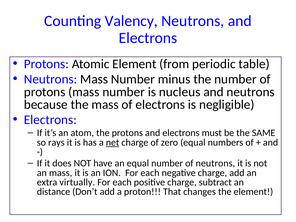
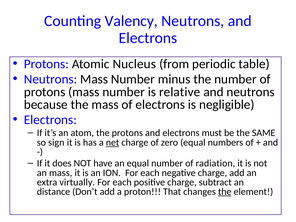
Atomic Element: Element -> Nucleus (134, 64)
nucleus: nucleus -> relative (180, 92)
rays: rays -> sign (56, 142)
of neutrons: neutrons -> radiation (215, 163)
the underline: none -> present (225, 192)
